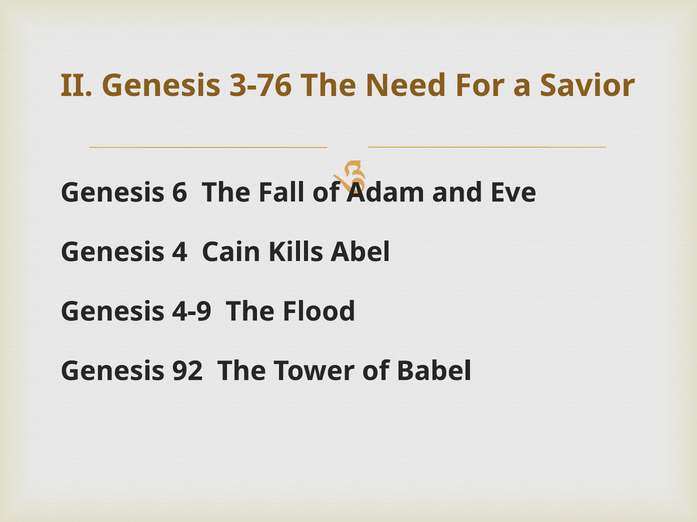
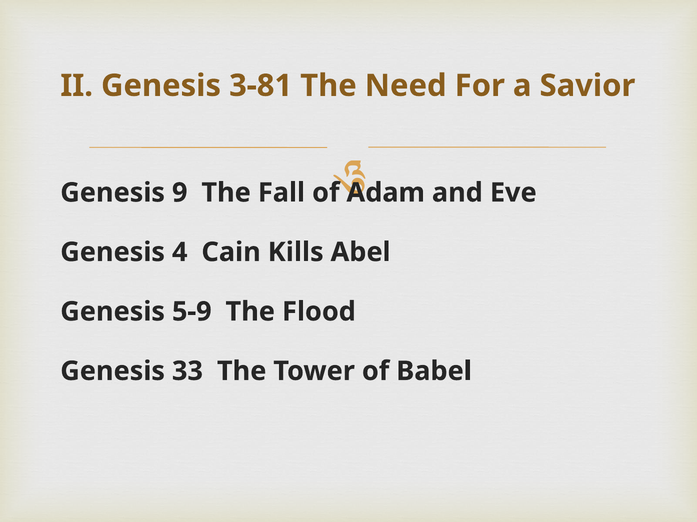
3-76: 3-76 -> 3-81 (261, 86)
6: 6 -> 9 (180, 193)
4-9: 4-9 -> 5-9 (192, 312)
92: 92 -> 33 (187, 372)
